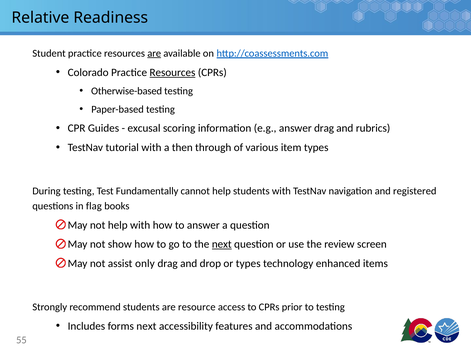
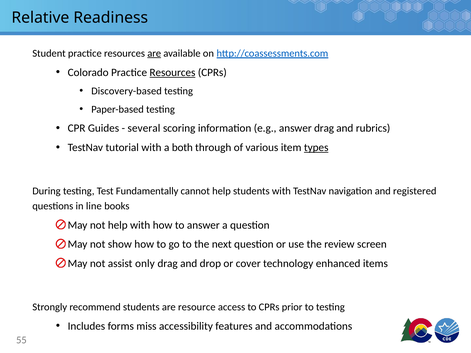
Otherwise-based: Otherwise-based -> Discovery-based (127, 91)
excusal: excusal -> several (144, 128)
then: then -> both (182, 148)
types underline: none -> present (316, 148)
flag: flag -> line (94, 206)
next underline: present -> none (222, 244)
or types: types -> cover (248, 264)
forms next: next -> miss (146, 326)
